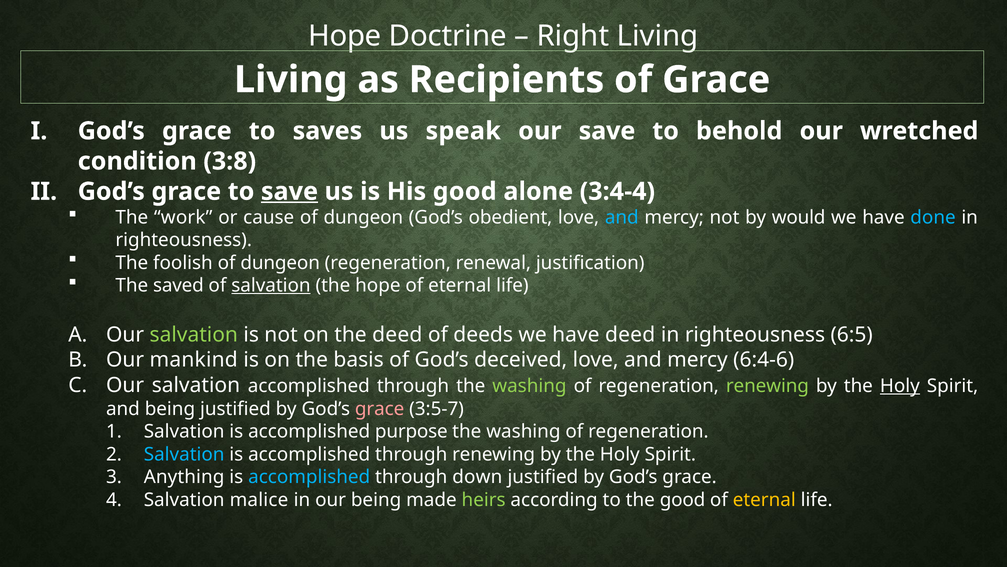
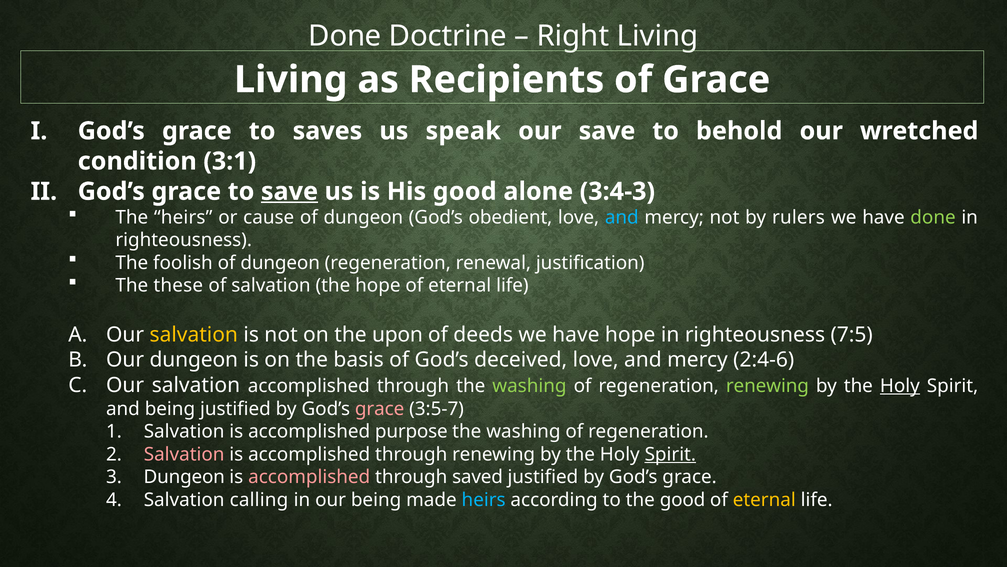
Hope: Hope -> Done (345, 36)
3:8: 3:8 -> 3:1 (230, 161)
3:4-4: 3:4-4 -> 3:4-3 (617, 191)
The work: work -> heirs (183, 217)
would: would -> rulers (798, 217)
done colour: light blue -> light green (933, 217)
saved: saved -> these (178, 285)
salvation underline: present -> none (271, 285)
salvation colour: light green -> yellow (194, 335)
the deed: deed -> upon (397, 335)
have deed: deed -> hope (630, 335)
6:5: 6:5 -> 7:5 (852, 335)
Our mankind: mankind -> dungeon (194, 360)
6:4-6: 6:4-6 -> 2:4-6 (764, 360)
Salvation colour: light blue -> pink (184, 454)
Spirit underline: none -> present (670, 454)
Anything: Anything -> Dungeon (184, 477)
accomplished colour: light blue -> pink (309, 477)
down: down -> saved (478, 477)
malice: malice -> calling (259, 499)
heirs colour: light green -> light blue (484, 499)
